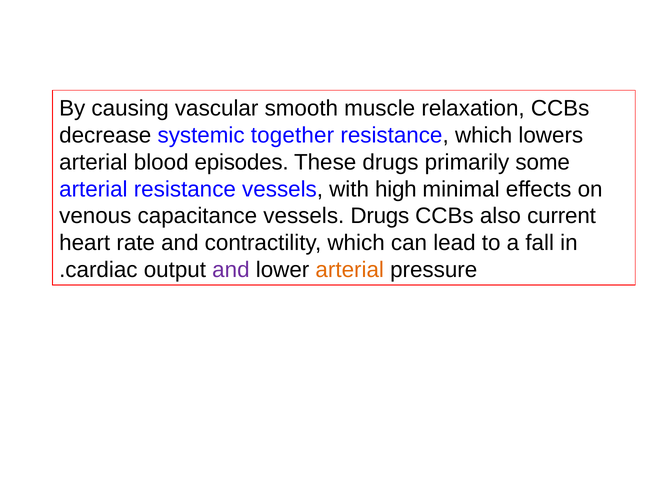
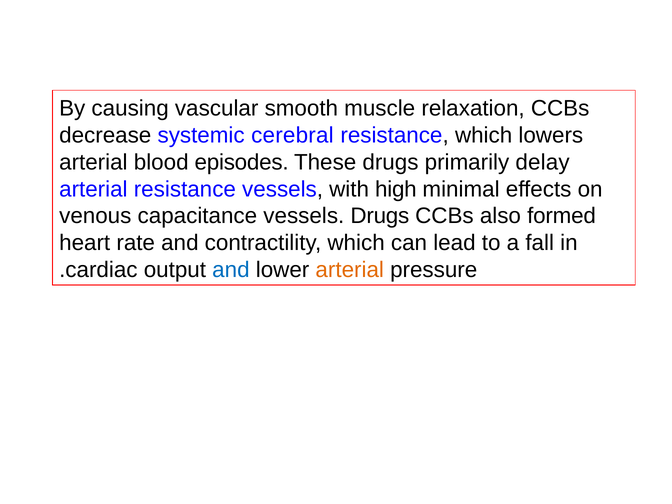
together: together -> cerebral (292, 135)
some: some -> delay (543, 162)
current: current -> formed (562, 216)
and colour: purple -> blue (231, 270)
